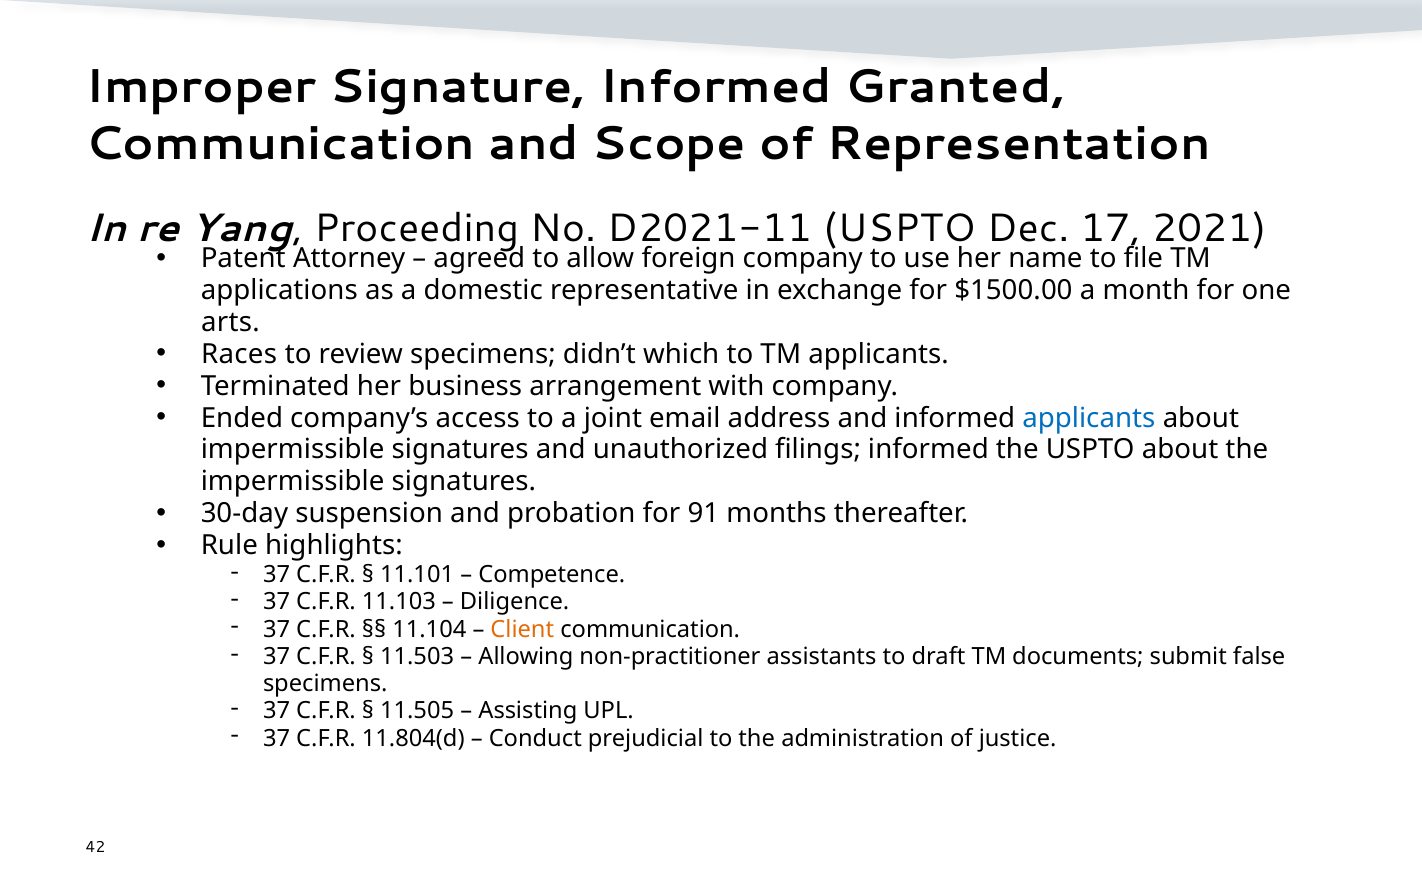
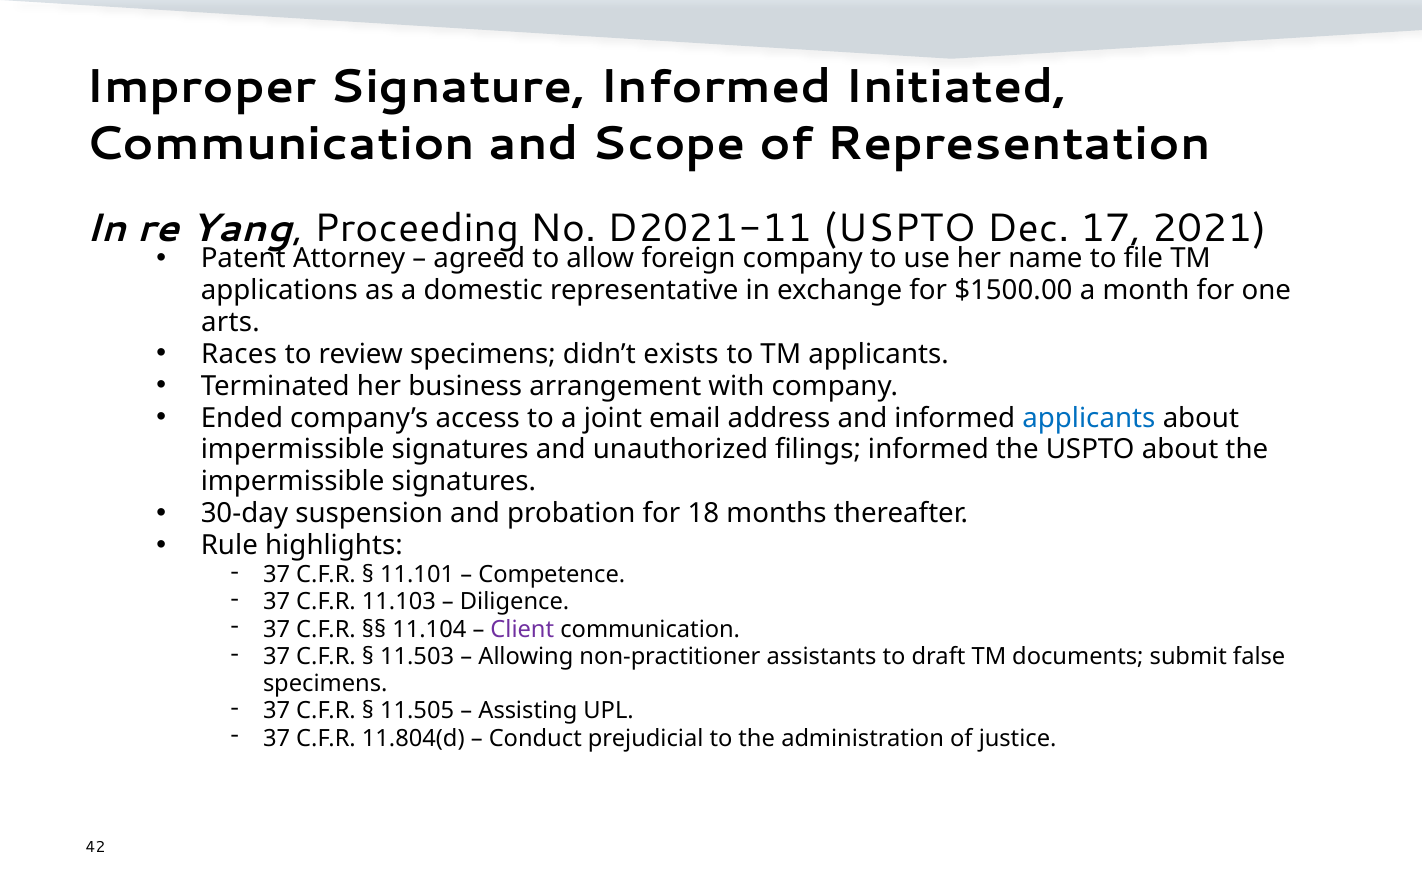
Granted: Granted -> Initiated (956, 87)
which: which -> exists (681, 354)
91: 91 -> 18 (703, 513)
Client colour: orange -> purple (522, 629)
